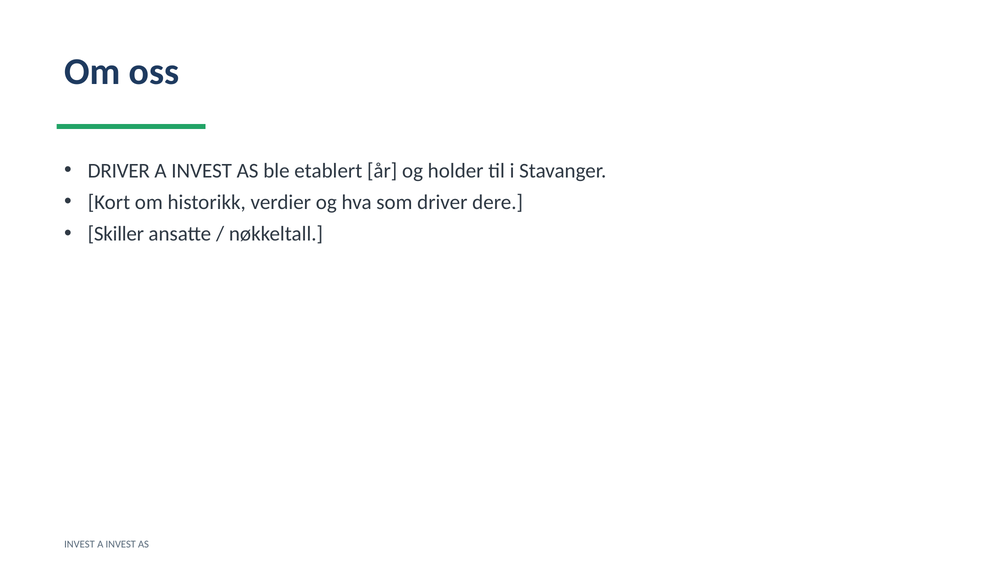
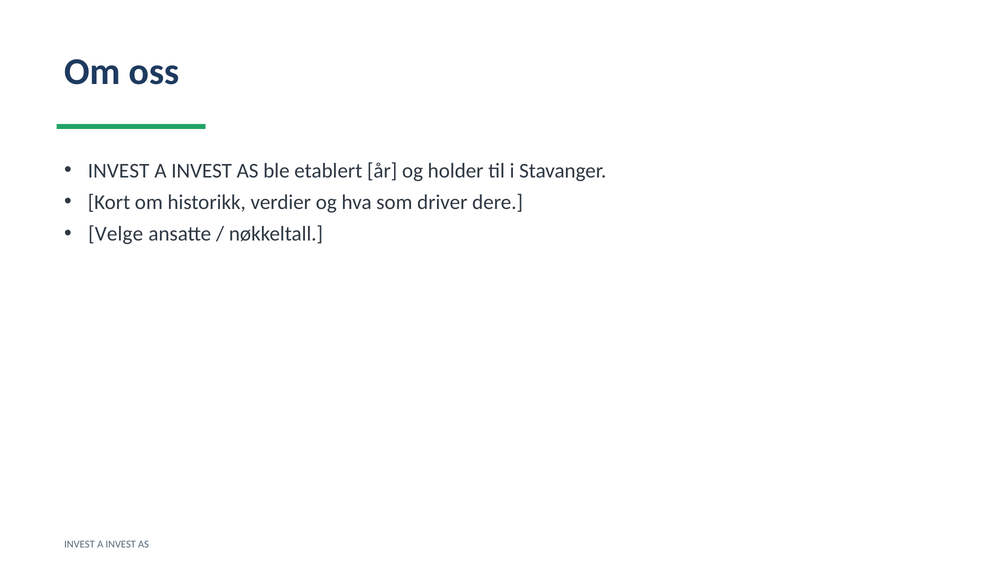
DRIVER: DRIVER -> INVEST (119, 171)
Skiller: Skiller -> Velge (116, 234)
